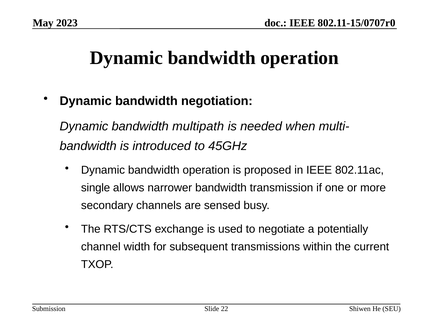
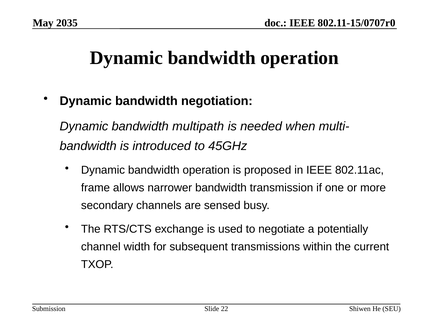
2023: 2023 -> 2035 (67, 23)
single: single -> frame (96, 188)
